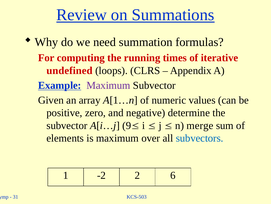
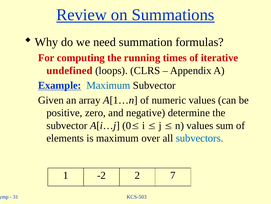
Maximum colour: purple -> blue (108, 85)
9: 9 -> 0 (127, 125)
n merge: merge -> values (200, 125)
6: 6 -> 7 (173, 175)
